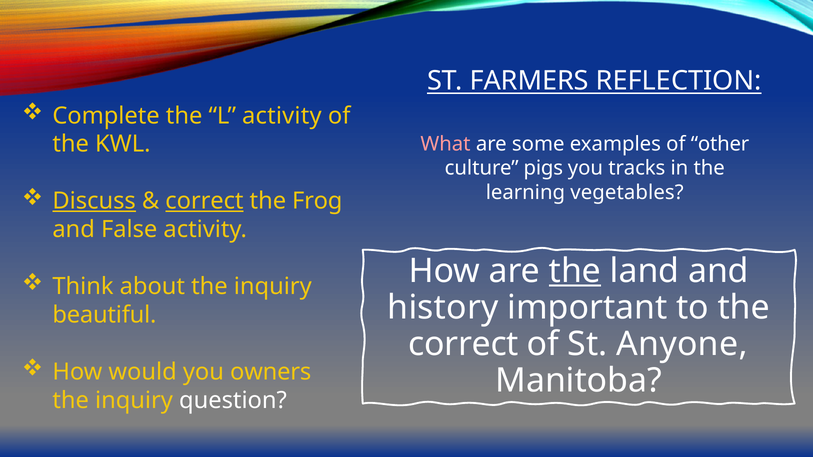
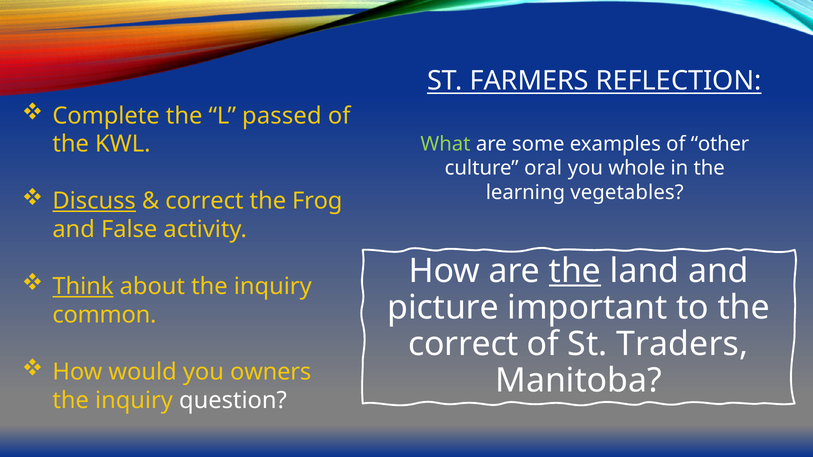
L activity: activity -> passed (282, 116)
What colour: pink -> light green (445, 144)
pigs: pigs -> oral (543, 168)
tracks: tracks -> whole (637, 168)
correct underline: present -> none (204, 201)
Think underline: none -> present (83, 287)
history: history -> picture (443, 308)
beautiful: beautiful -> common (104, 315)
Anyone: Anyone -> Traders (682, 344)
